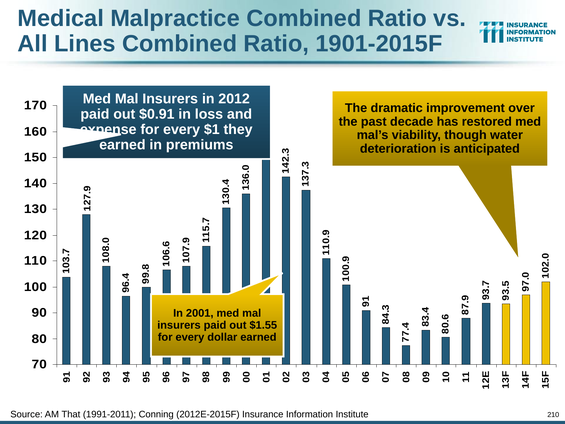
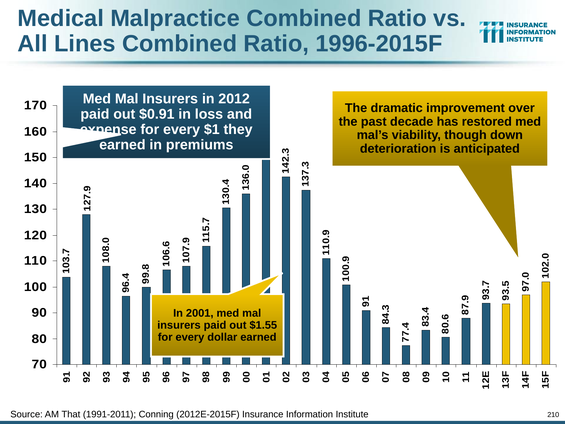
1901-2015F: 1901-2015F -> 1996-2015F (379, 44)
water: water -> down (507, 135)
